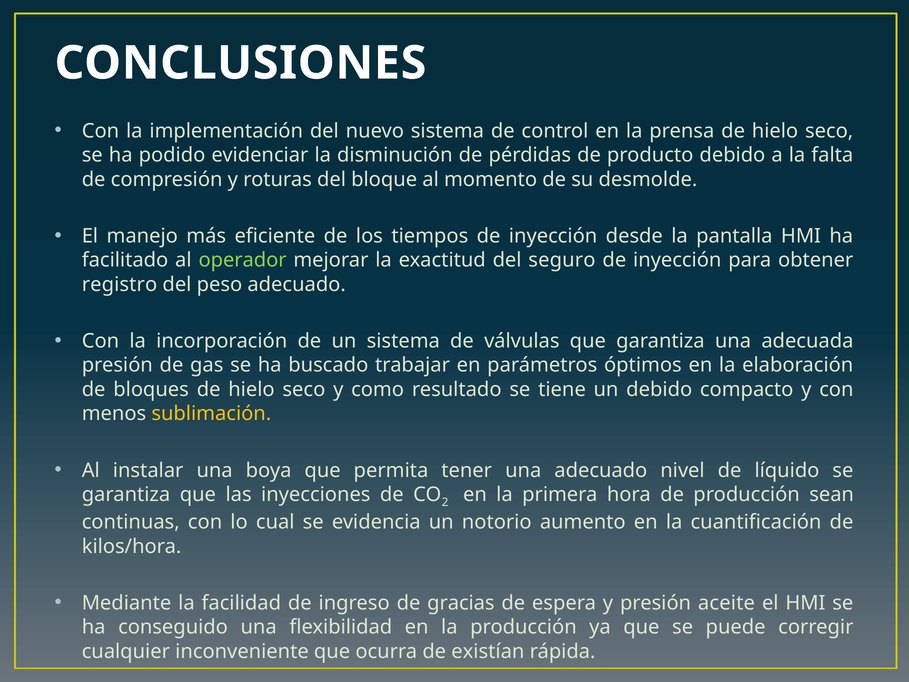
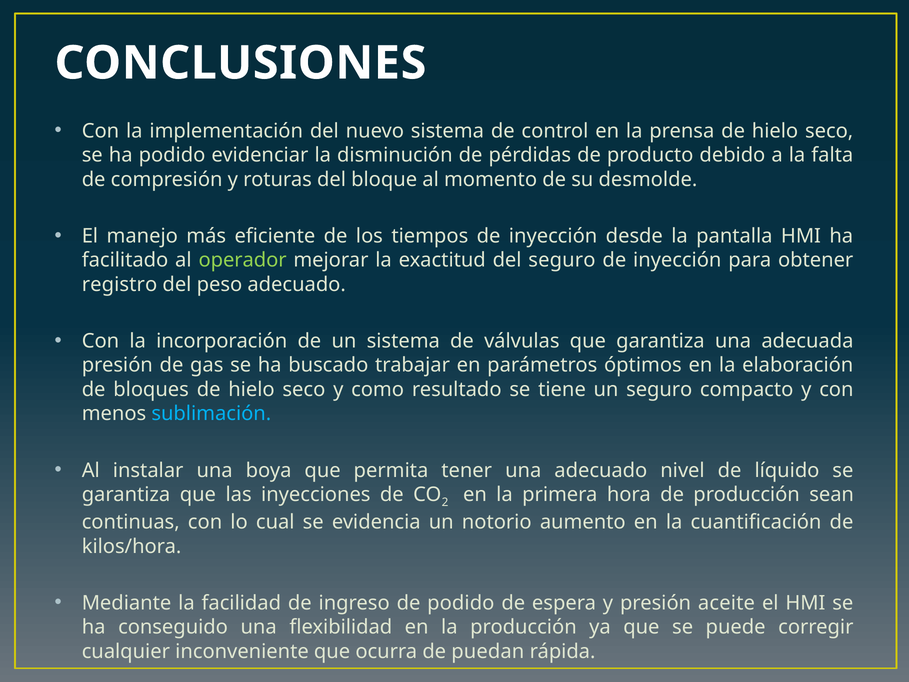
un debido: debido -> seguro (659, 389)
sublimación colour: yellow -> light blue (211, 414)
de gracias: gracias -> podido (461, 603)
existían: existían -> puedan (488, 651)
